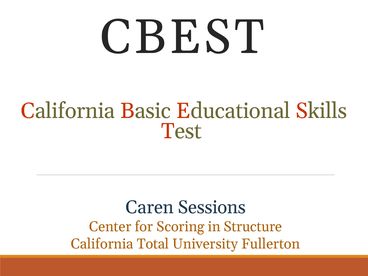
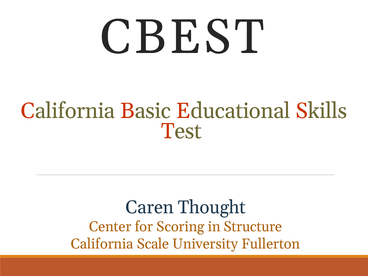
Sessions: Sessions -> Thought (212, 207)
Total: Total -> Scale (153, 244)
